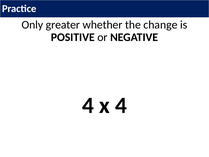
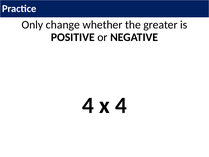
greater: greater -> change (63, 25)
change: change -> greater (160, 25)
